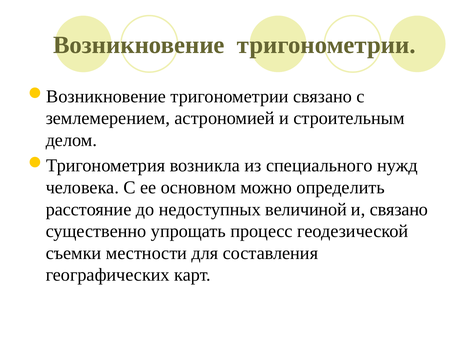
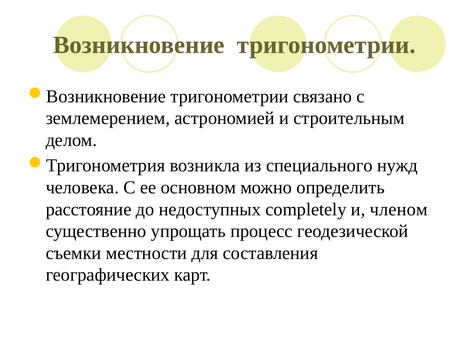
величиной: величиной -> completely (306, 210)
и связано: связано -> членом (399, 210)
